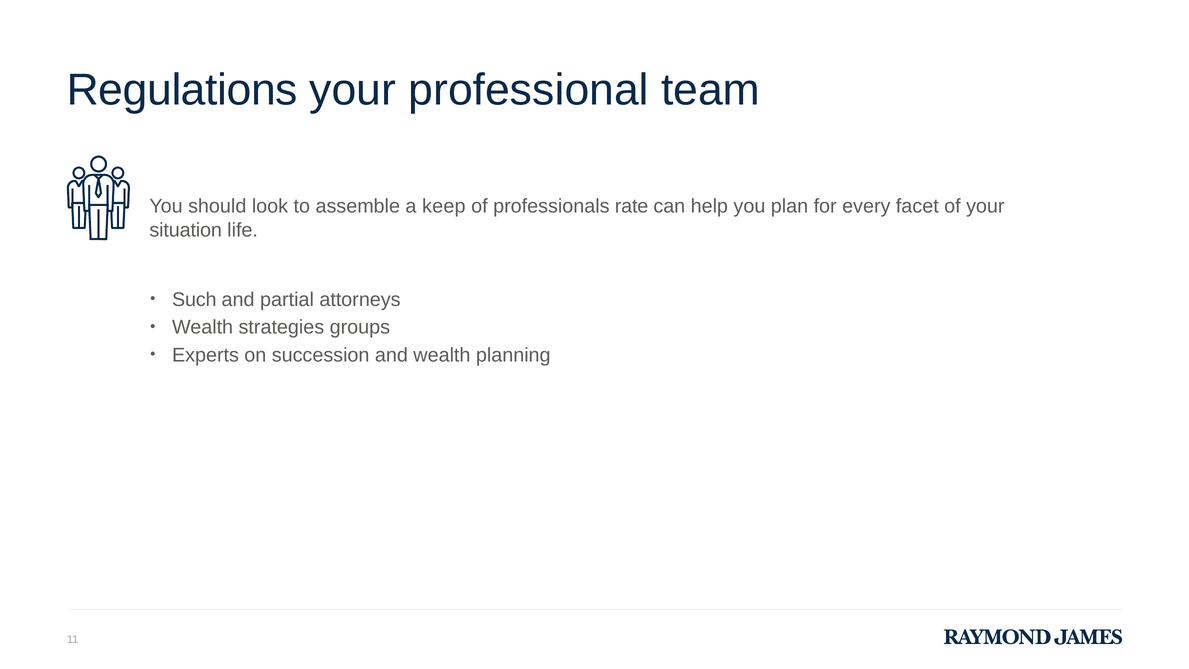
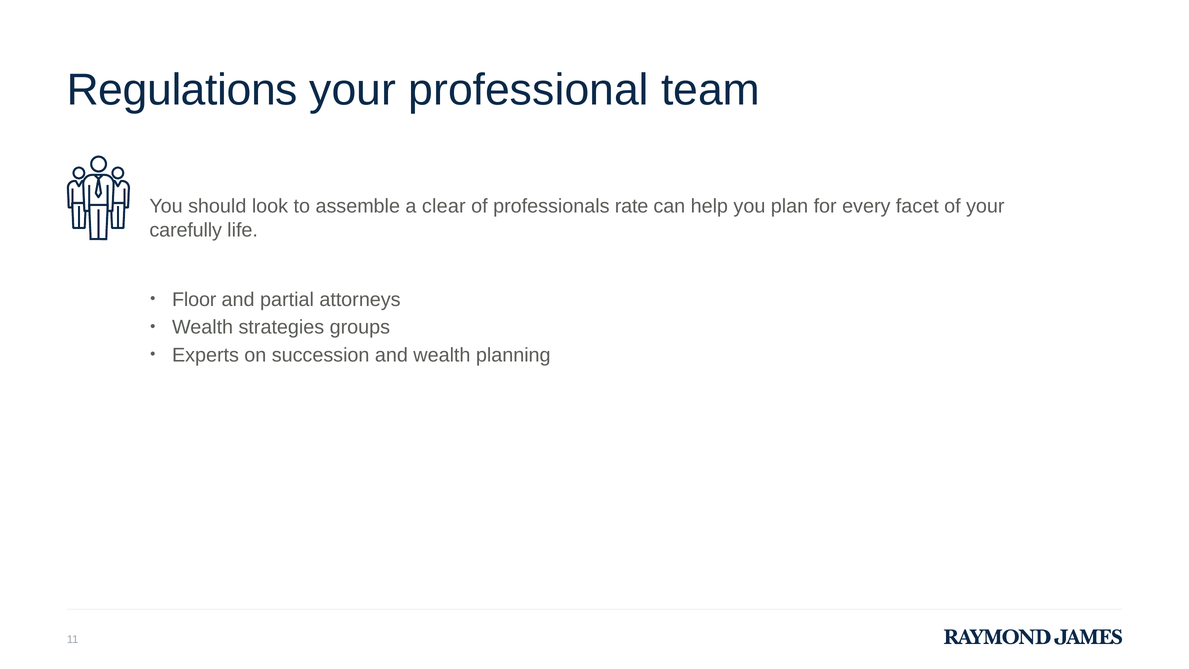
keep: keep -> clear (444, 206)
situation: situation -> carefully (186, 230)
Such: Such -> Floor (194, 300)
